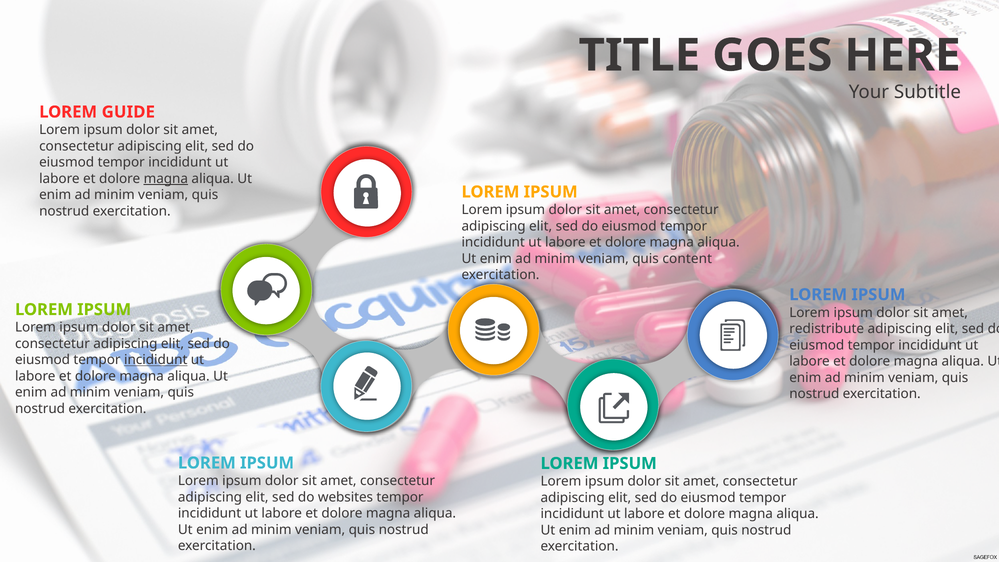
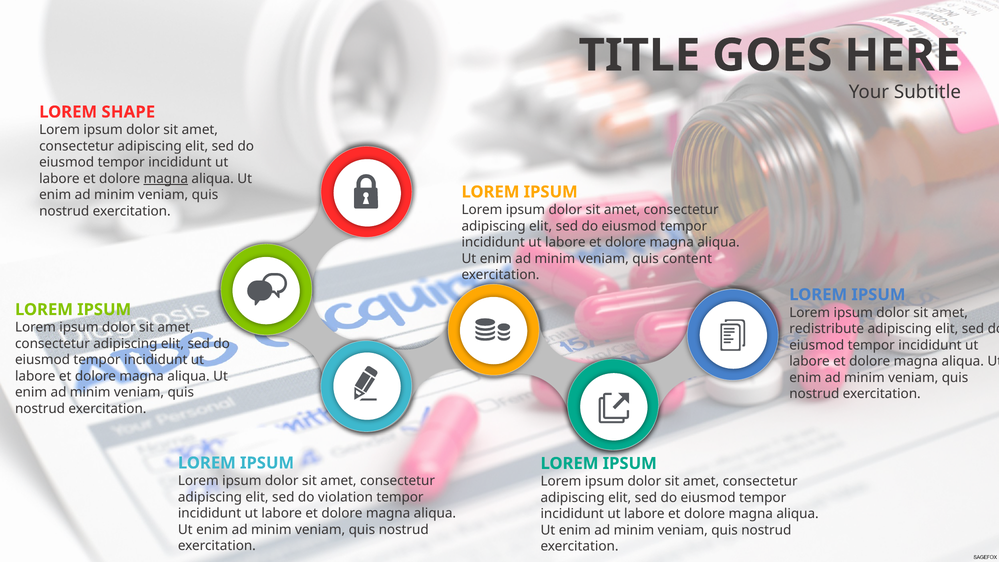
GUIDE: GUIDE -> SHAPE (128, 112)
incididunt underline: present -> none (156, 360)
websites: websites -> violation (345, 497)
